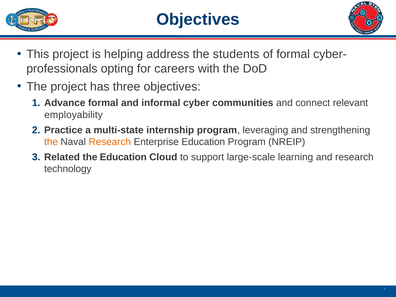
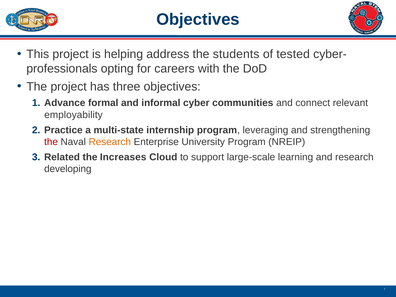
of formal: formal -> tested (293, 54)
the colour: orange -> red (51, 142)
Enterprise Education: Education -> University (203, 142)
the Education: Education -> Increases (123, 157)
technology: technology -> developing (68, 169)
